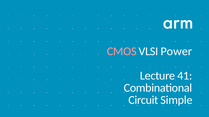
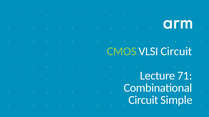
CMOS colour: pink -> light green (122, 52)
VLSI Power: Power -> Circuit (176, 52)
41: 41 -> 71 (185, 76)
